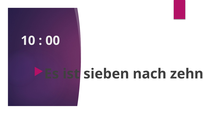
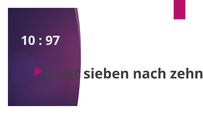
00: 00 -> 97 (53, 41)
